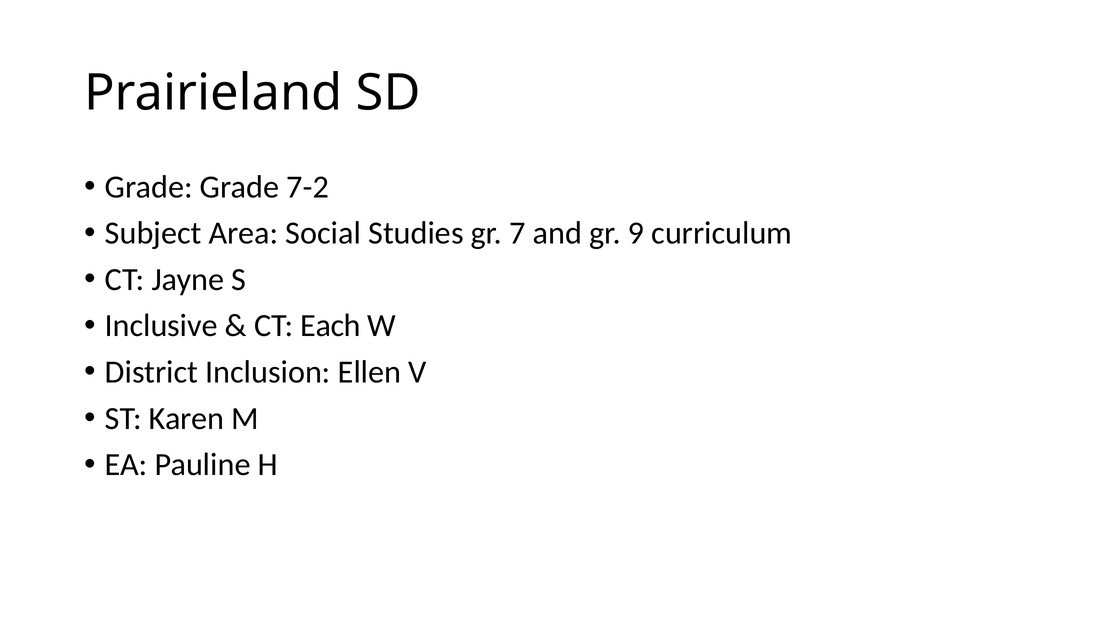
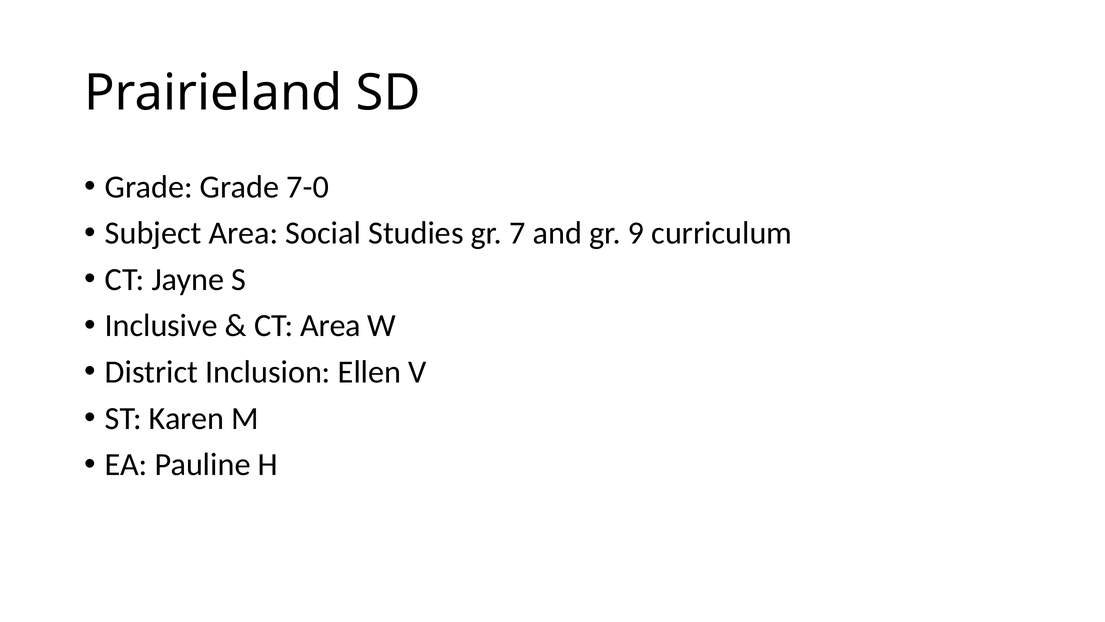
7-2: 7-2 -> 7-0 (308, 187)
CT Each: Each -> Area (331, 326)
